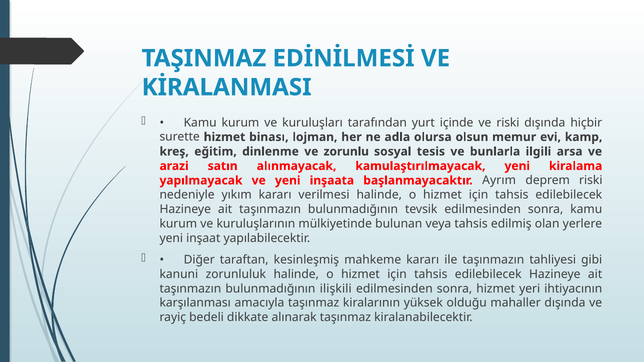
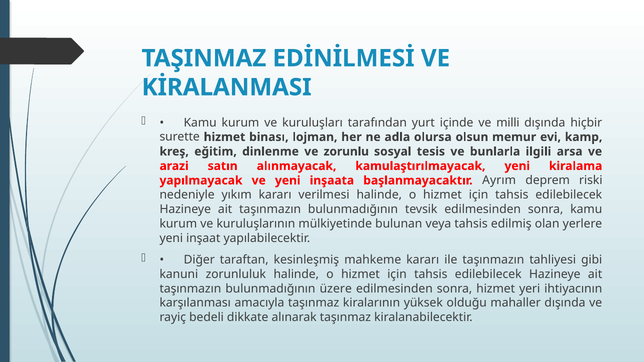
ve riski: riski -> milli (508, 123)
ilişkili: ilişkili -> üzere (336, 289)
